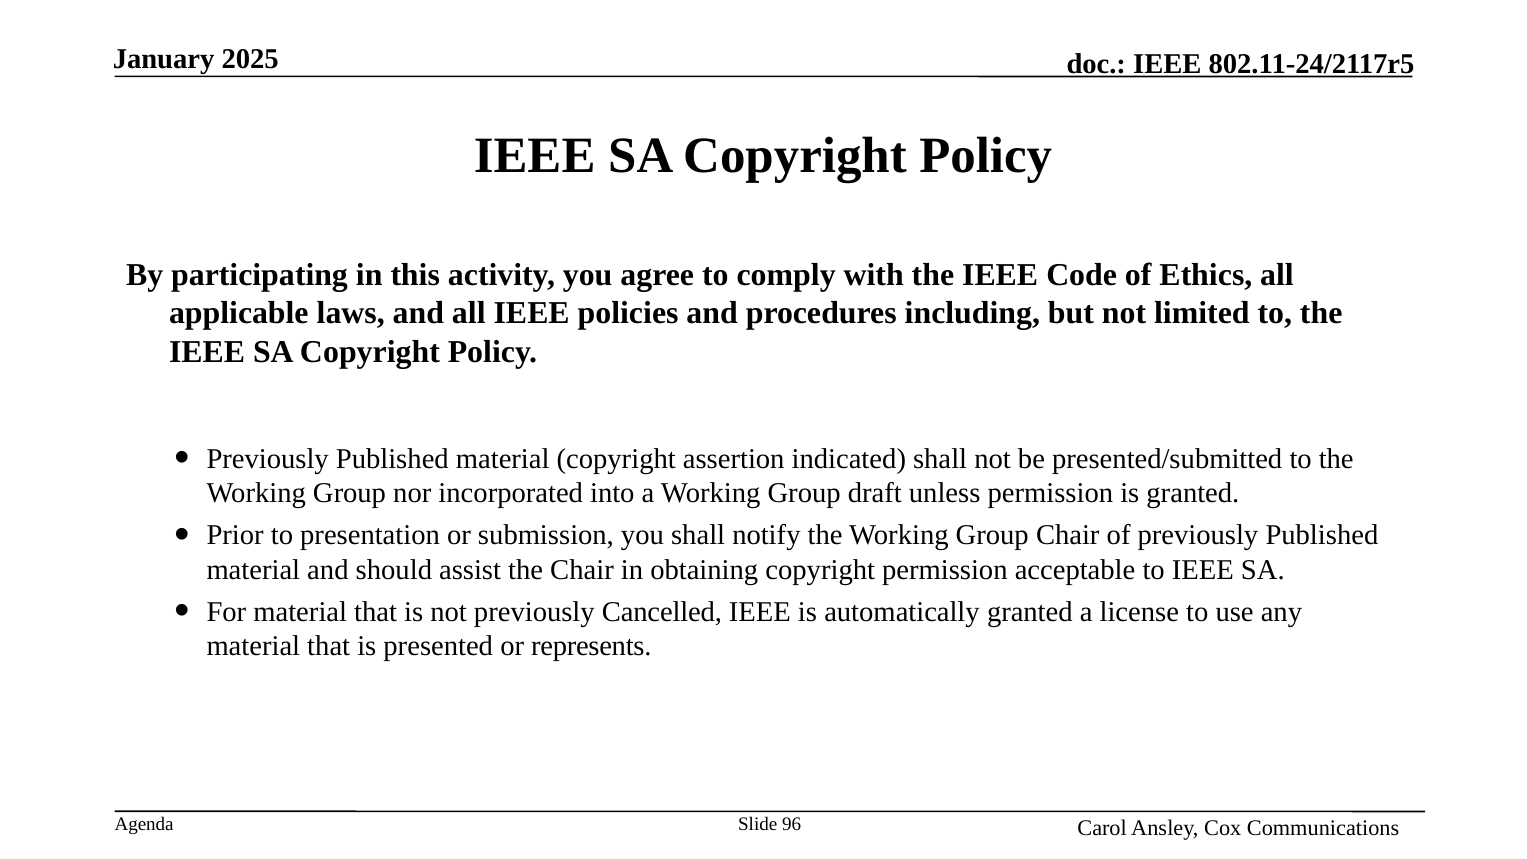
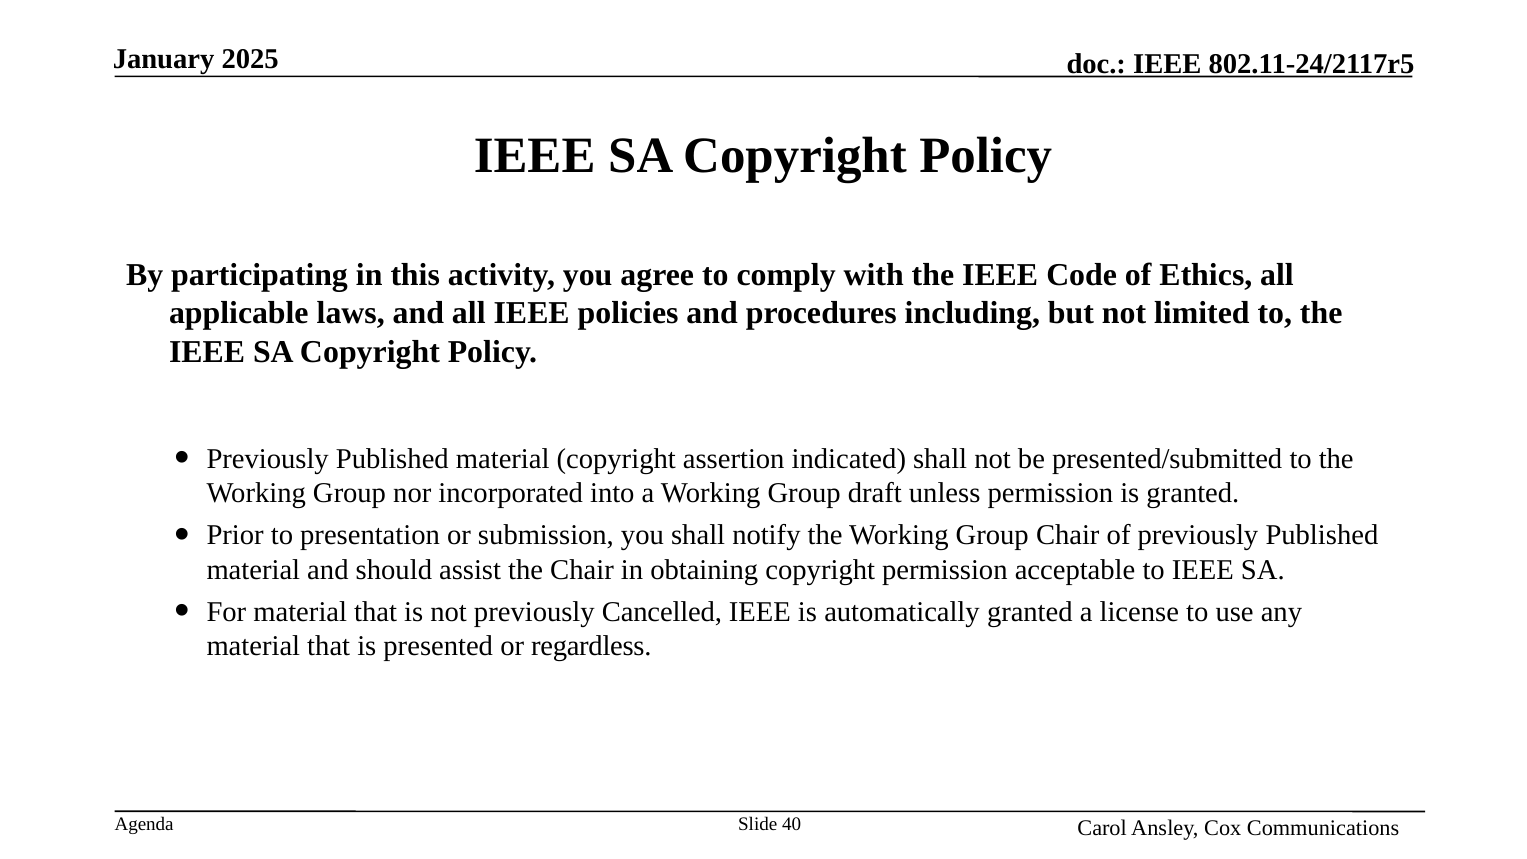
represents: represents -> regardless (591, 646)
96: 96 -> 40 (792, 824)
